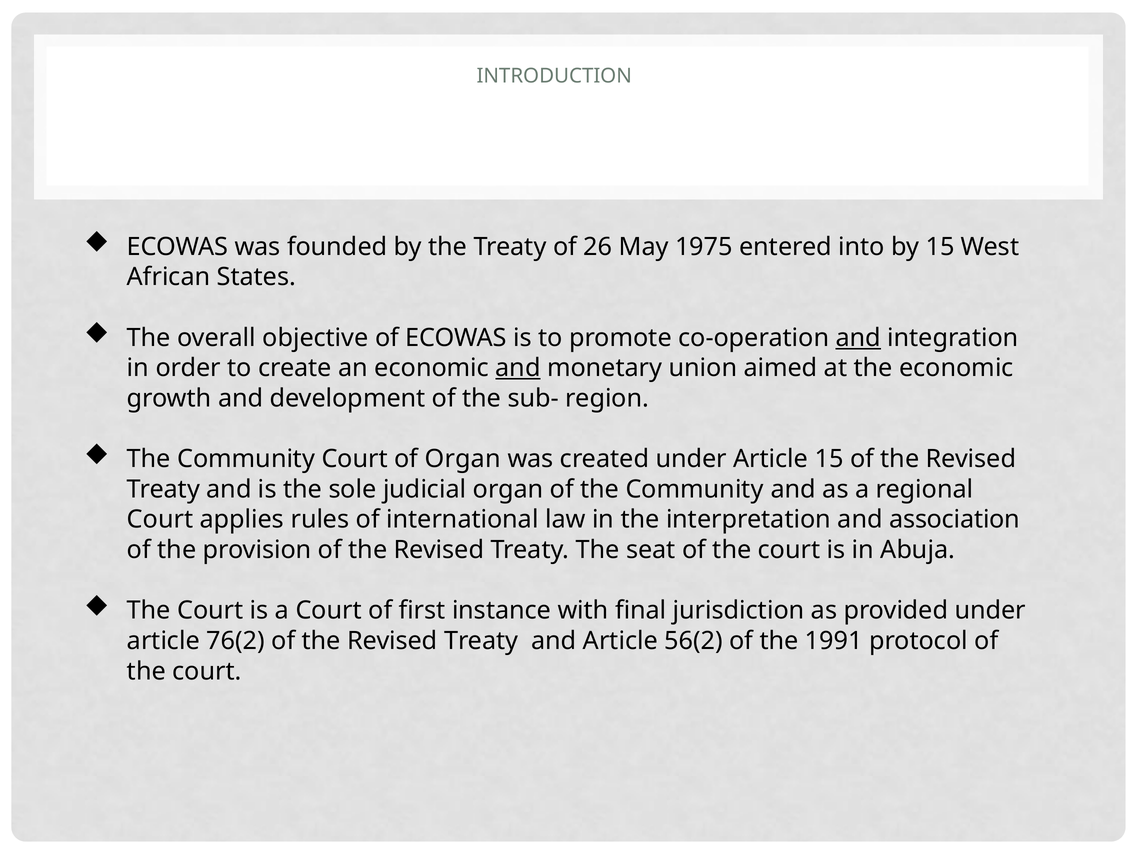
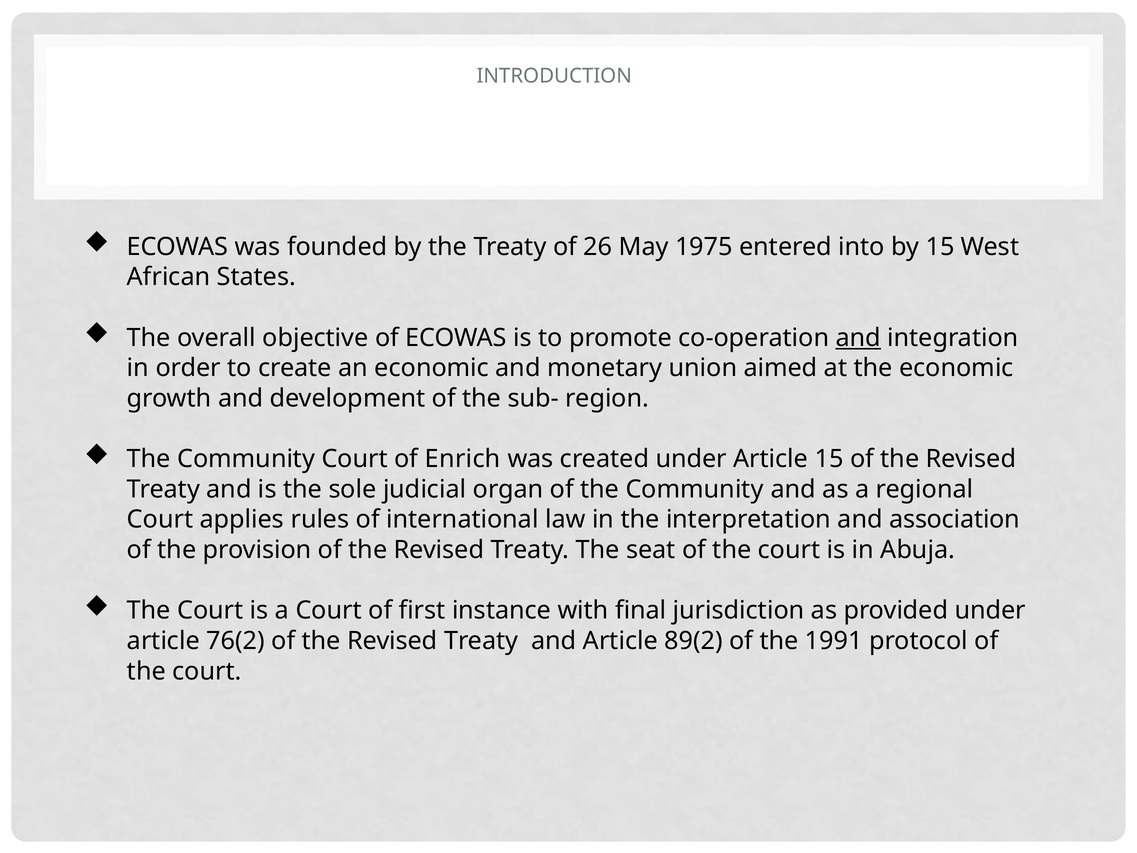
and underline: present -> none (518, 368)
of Organ: Organ -> Enrich (463, 459)
56(2: 56(2 -> 89(2 (693, 641)
